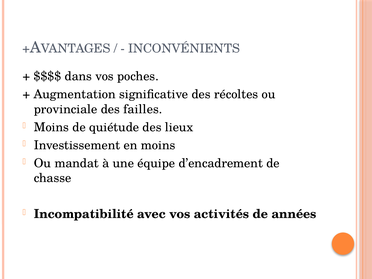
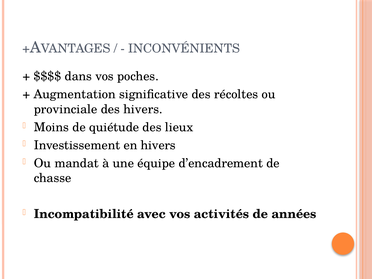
des failles: failles -> hivers (143, 109)
en moins: moins -> hivers (158, 145)
